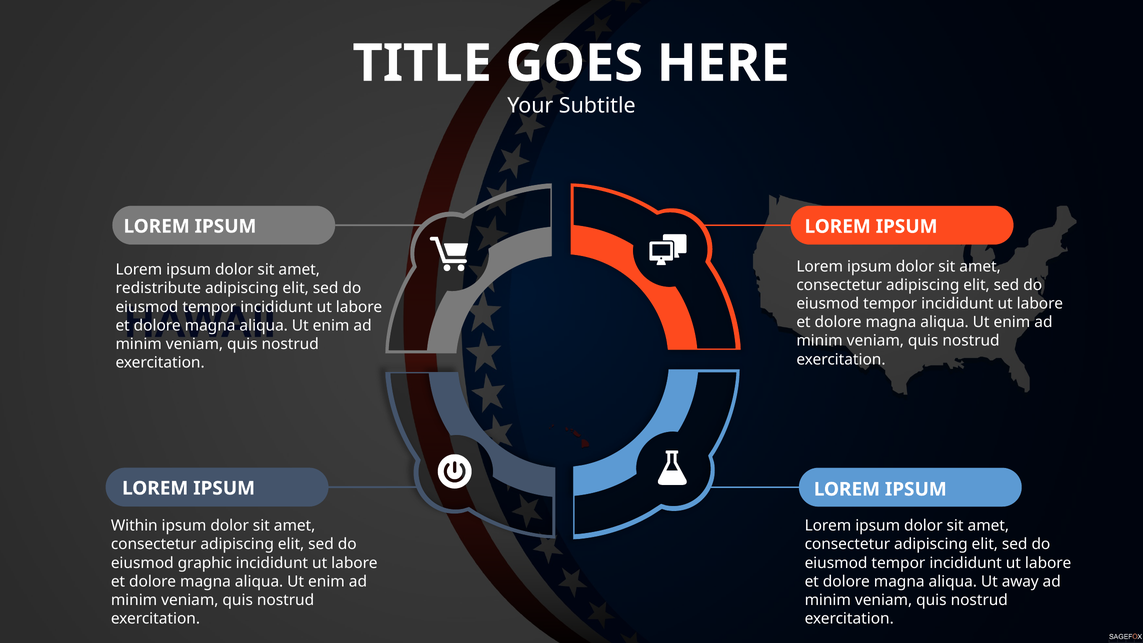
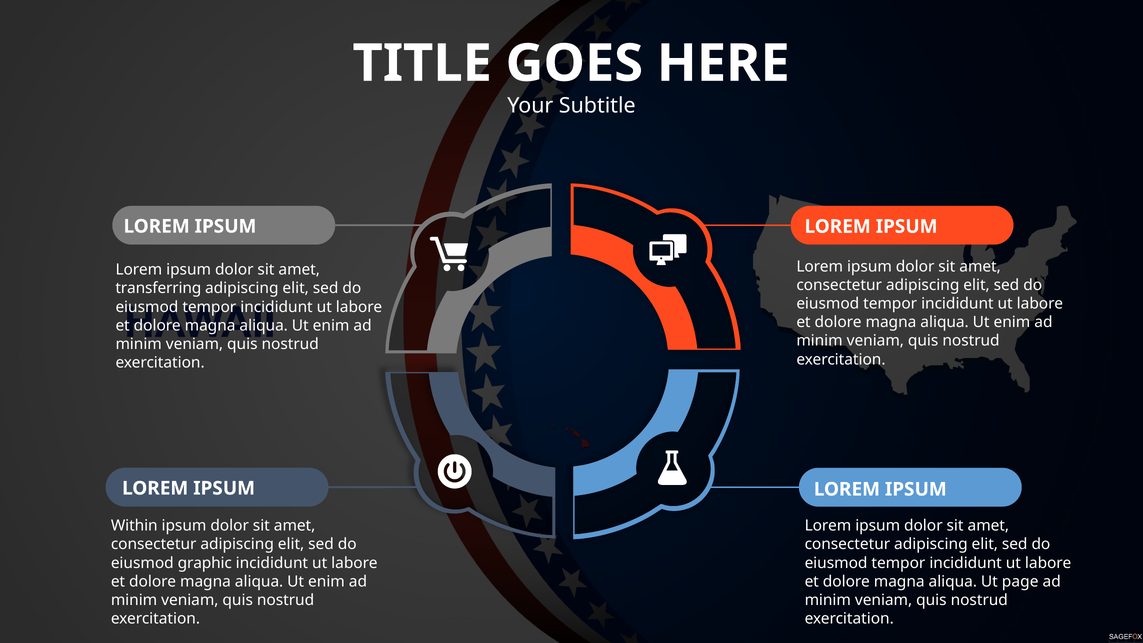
redistribute: redistribute -> transferring (158, 288)
away: away -> page (1020, 581)
